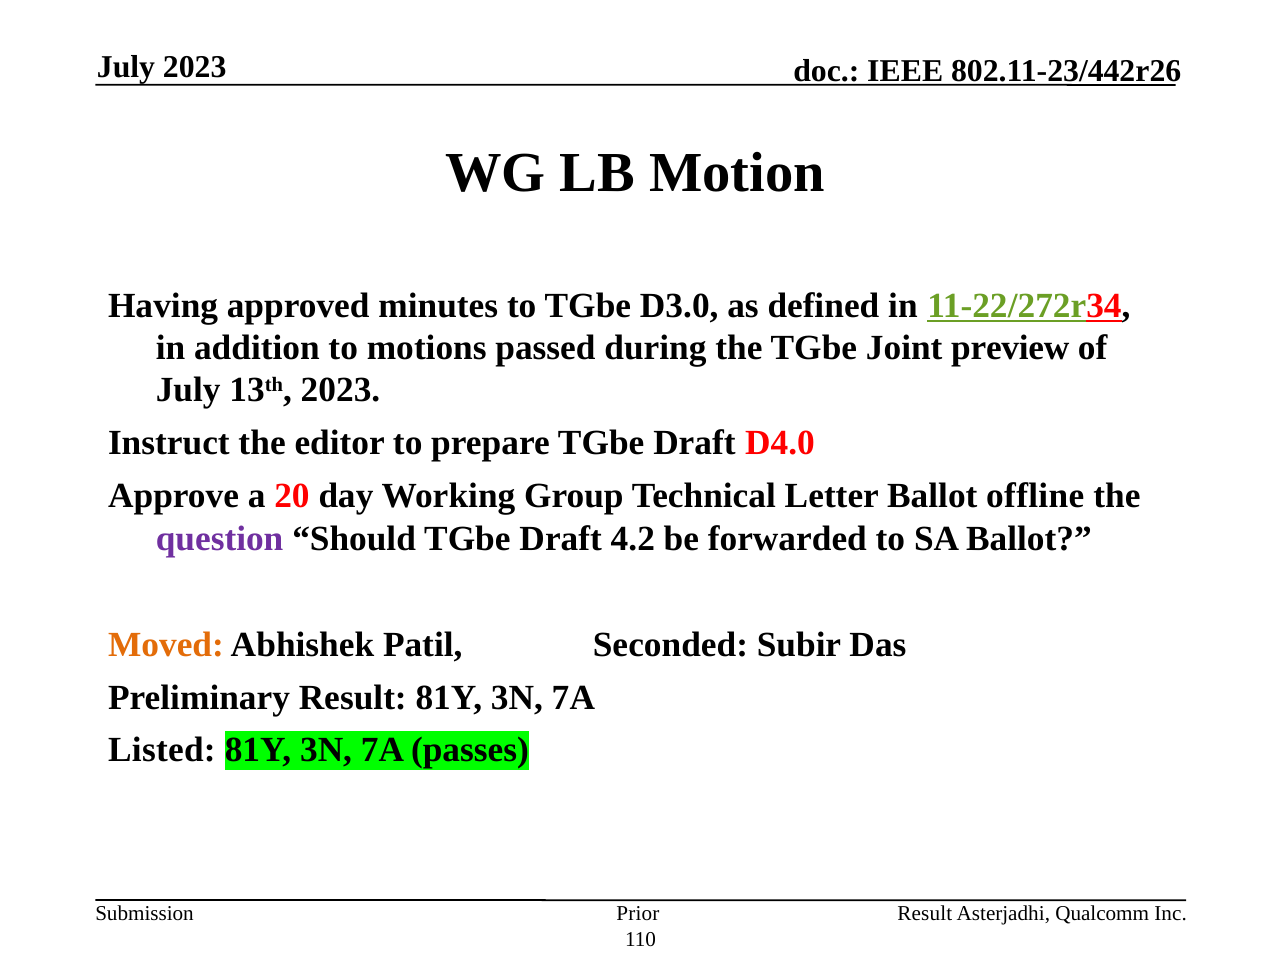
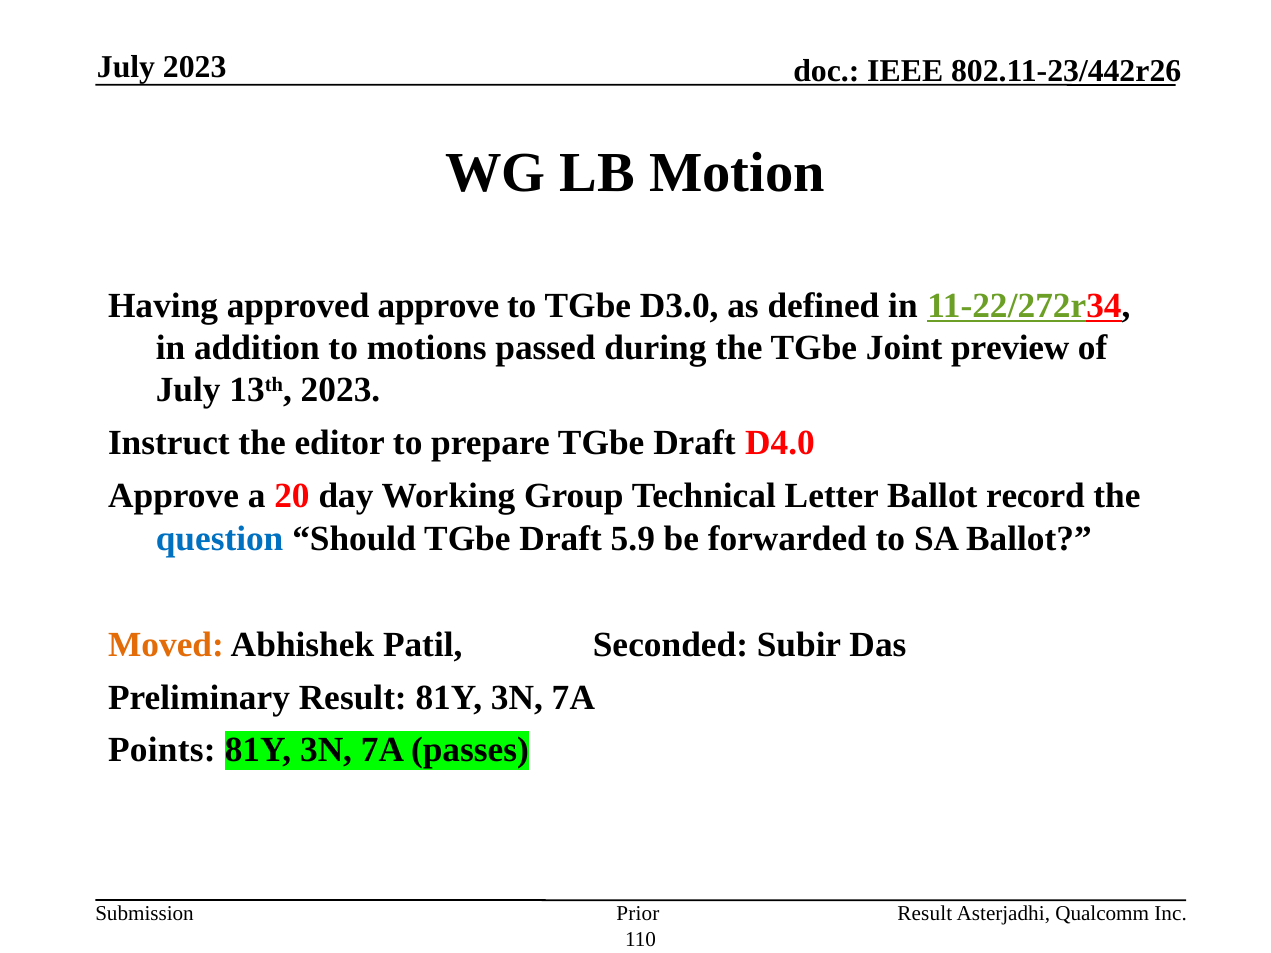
approved minutes: minutes -> approve (438, 305)
offline: offline -> record (1035, 496)
question colour: purple -> blue (220, 539)
4.2: 4.2 -> 5.9 (633, 539)
Listed: Listed -> Points (162, 751)
